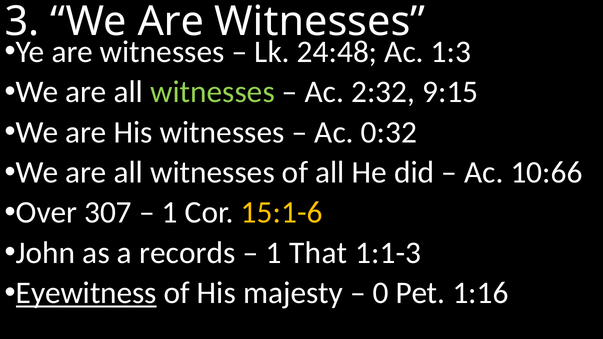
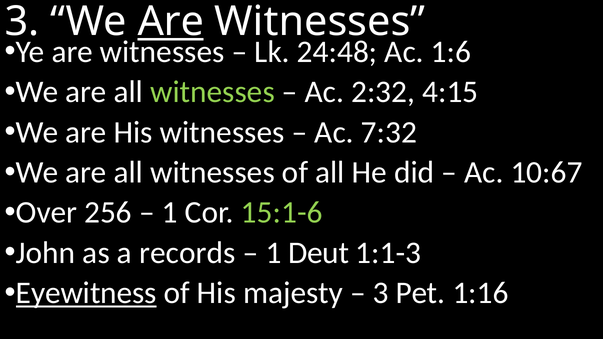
Are underline: none -> present (171, 21)
1:3: 1:3 -> 1:6 (451, 52)
9:15: 9:15 -> 4:15 (450, 92)
0:32: 0:32 -> 7:32 (389, 132)
10:66: 10:66 -> 10:67 (547, 172)
307: 307 -> 256 (108, 213)
15:1-6 colour: yellow -> light green (282, 213)
That: That -> Deut (319, 253)
0: 0 -> 3 (381, 293)
